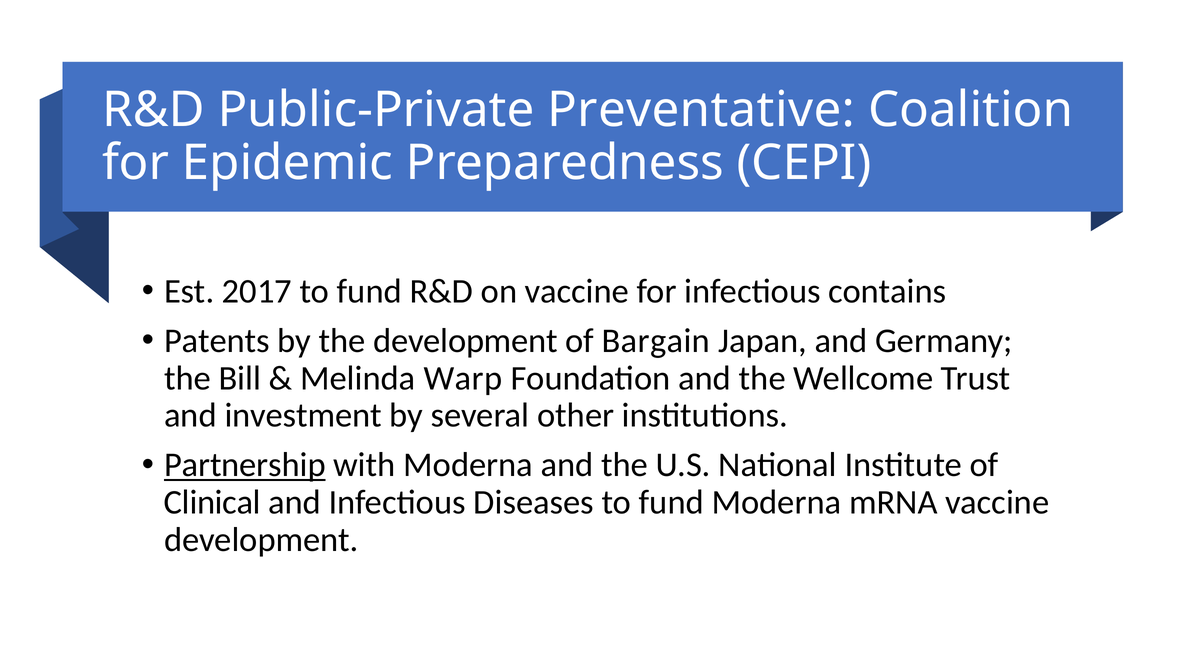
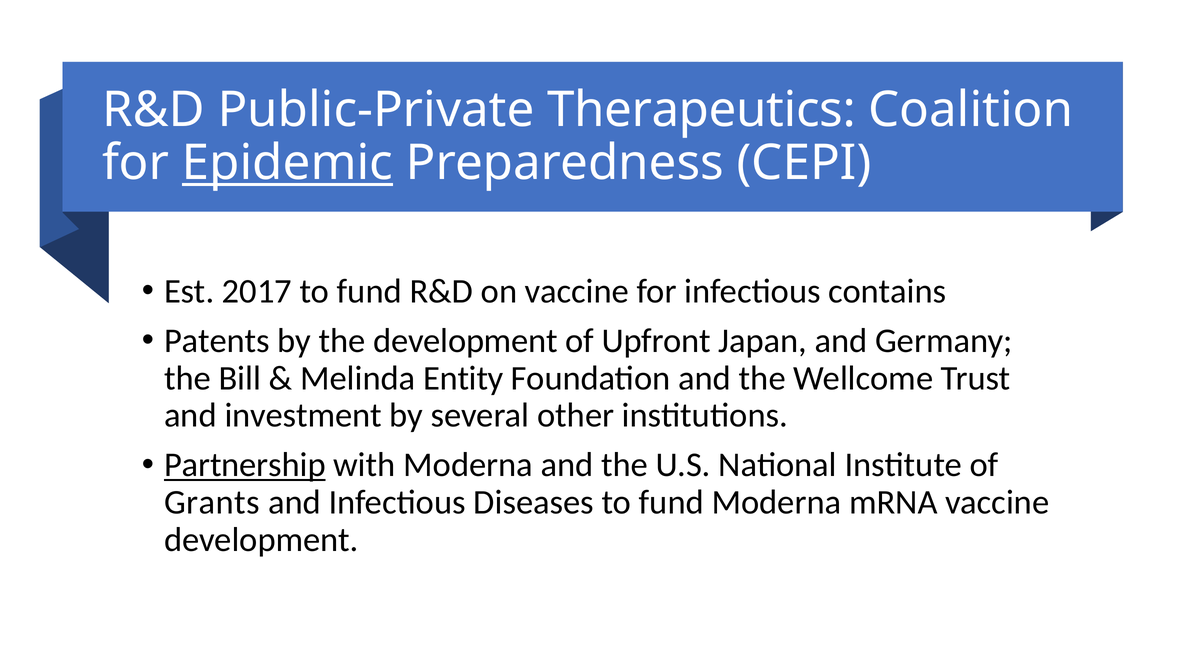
Preventative: Preventative -> Therapeutics (701, 110)
Epidemic underline: none -> present (287, 163)
Bargain: Bargain -> Upfront (656, 341)
Warp: Warp -> Entity (463, 378)
Clinical: Clinical -> Grants (212, 502)
